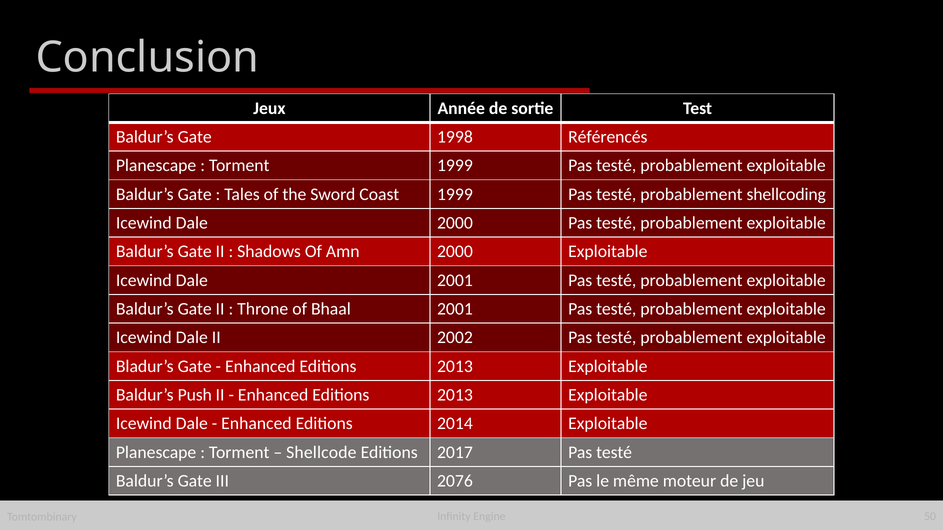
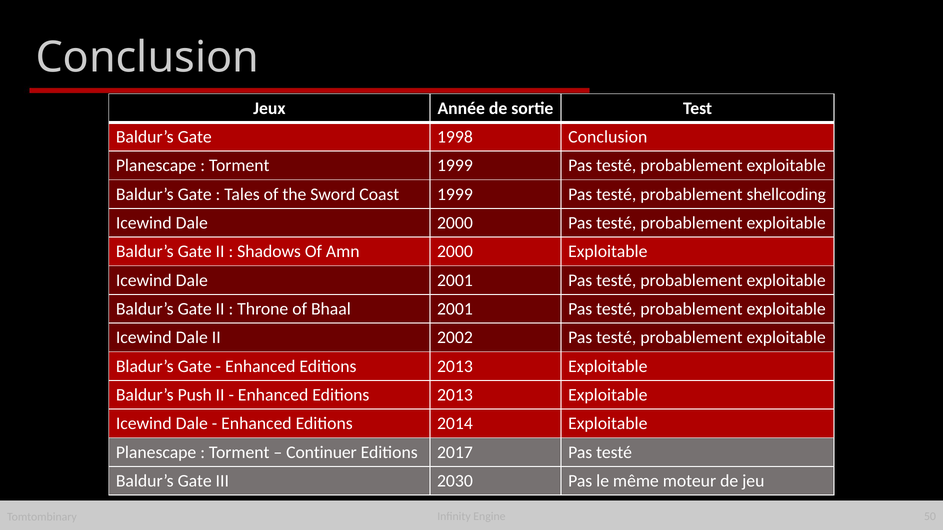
1998 Référencés: Référencés -> Conclusion (608, 137)
Shellcode: Shellcode -> Continuer (321, 453)
2076: 2076 -> 2030 (455, 481)
